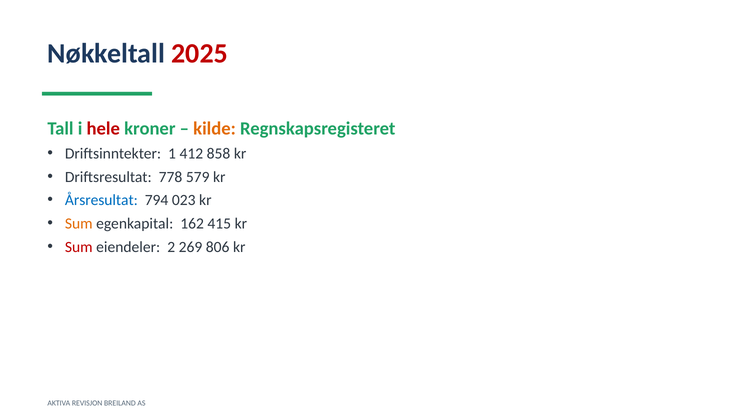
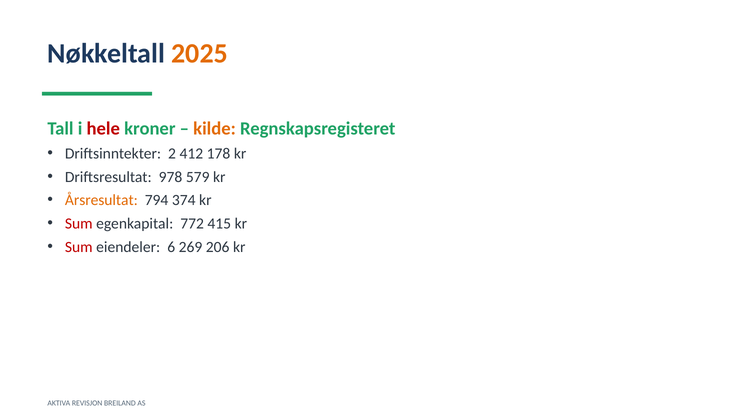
2025 colour: red -> orange (200, 53)
1: 1 -> 2 (172, 153)
858: 858 -> 178 (219, 153)
778: 778 -> 978 (171, 177)
Årsresultat colour: blue -> orange (101, 200)
023: 023 -> 374 (184, 200)
Sum colour: orange -> red (79, 223)
162: 162 -> 772 (192, 223)
2: 2 -> 6 (171, 247)
806: 806 -> 206 (218, 247)
